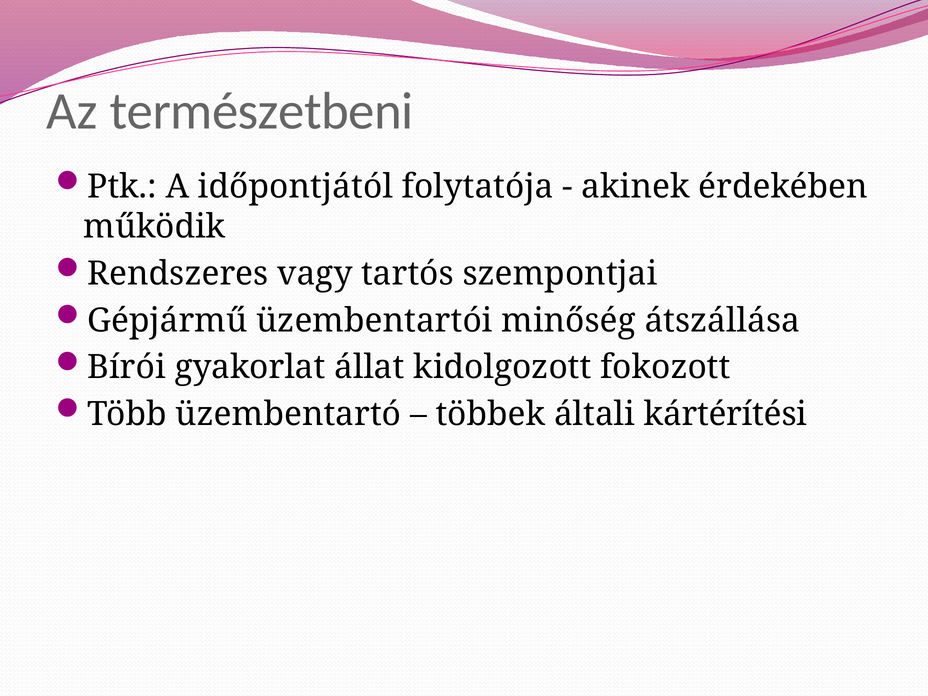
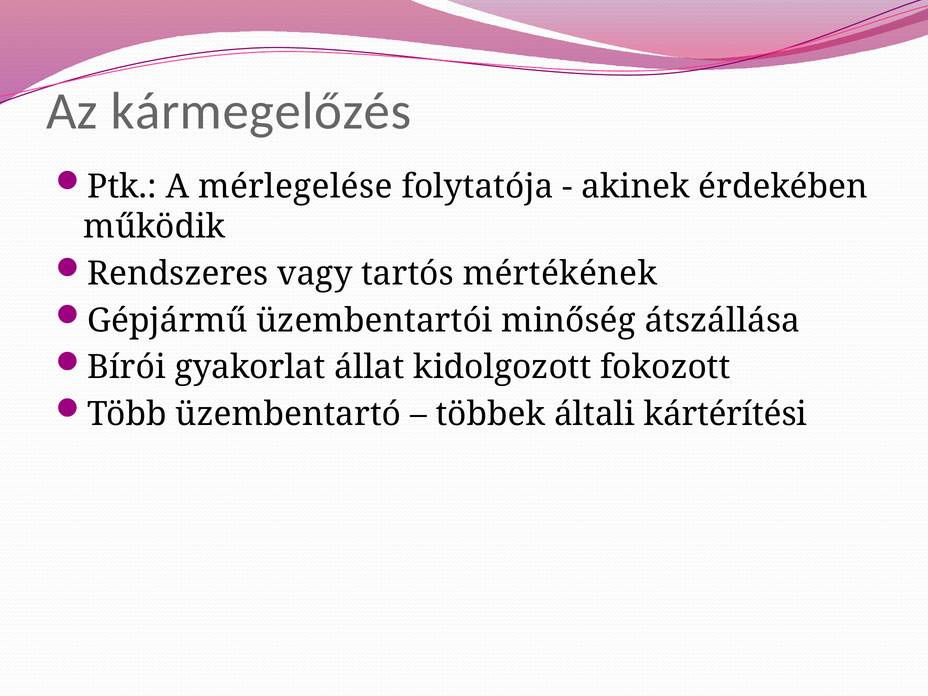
természetbeni: természetbeni -> kármegelőzés (261, 111)
időpontjától: időpontjától -> mérlegelése (295, 187)
szempontjai: szempontjai -> mértékének (560, 274)
